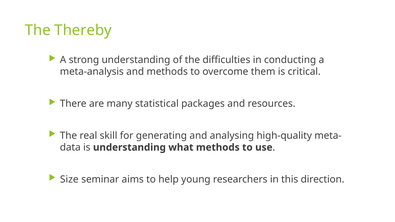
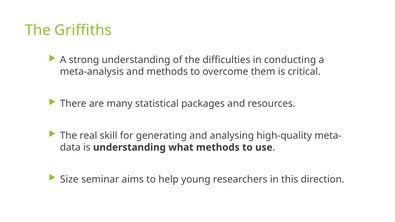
Thereby: Thereby -> Griffiths (83, 30)
